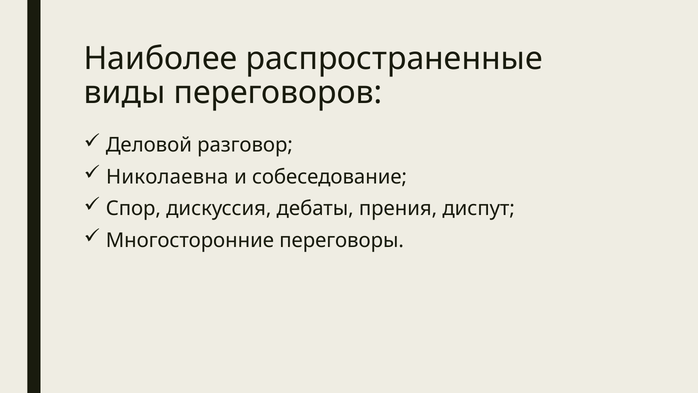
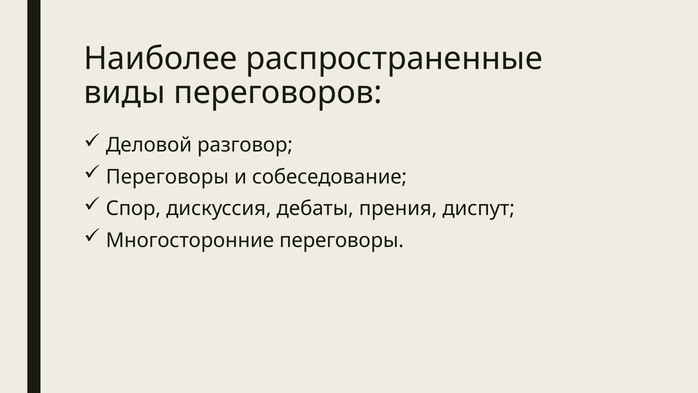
Николаевна: Николаевна -> Переговоры (167, 177)
